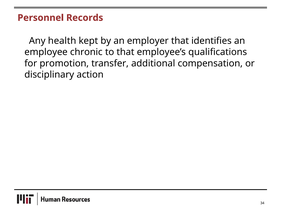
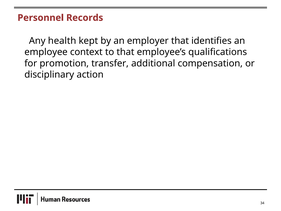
chronic: chronic -> context (86, 52)
